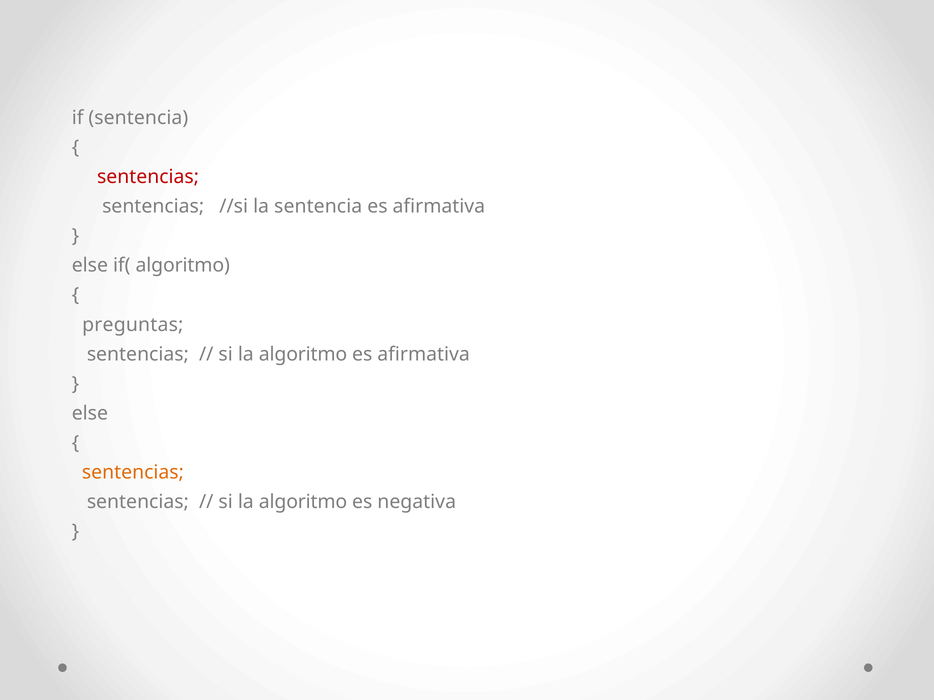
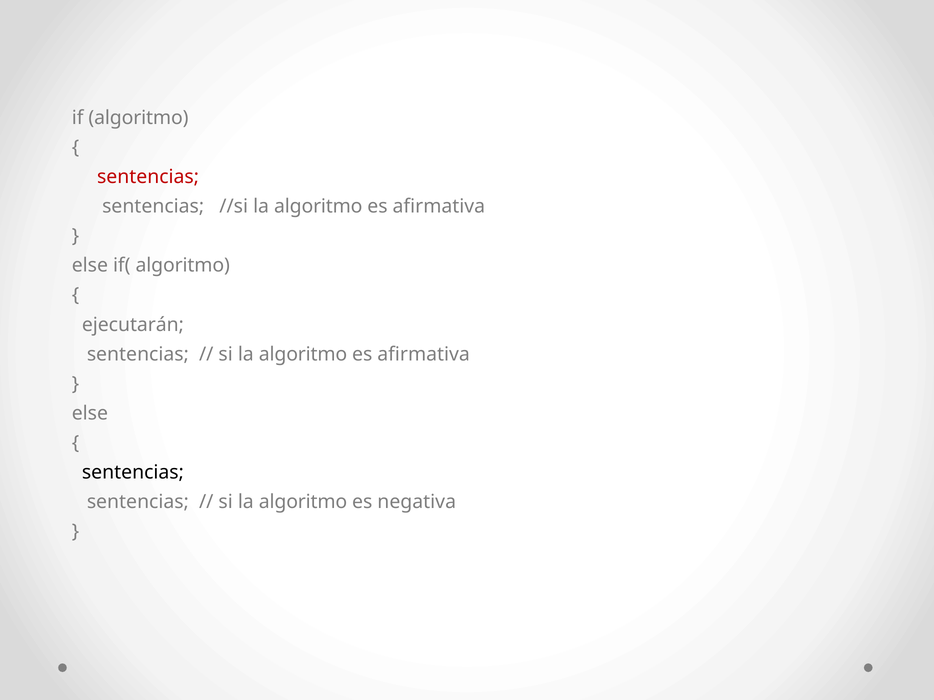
if sentencia: sentencia -> algoritmo (138, 118)
//si la sentencia: sentencia -> algoritmo (318, 207)
preguntas: preguntas -> ejecutarán (133, 325)
sentencias colour: orange -> black (133, 473)
